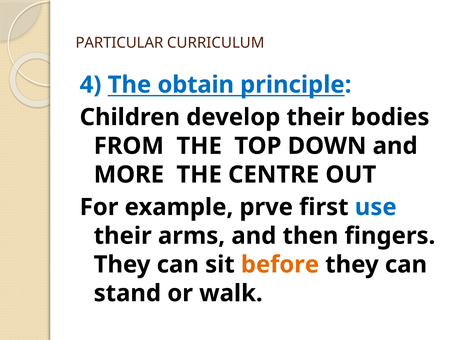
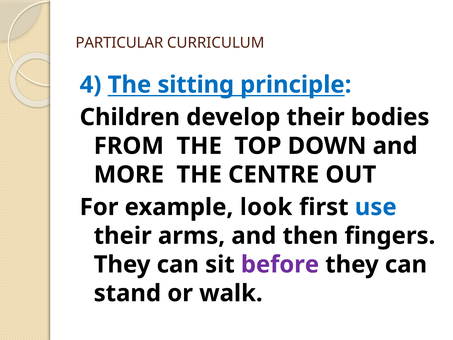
obtain: obtain -> sitting (196, 85)
prve: prve -> look (266, 207)
before colour: orange -> purple (280, 264)
